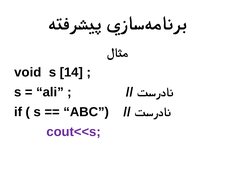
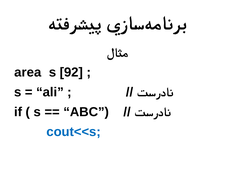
void: void -> area (28, 72)
14: 14 -> 92 (71, 72)
cout<<s colour: purple -> blue (74, 132)
